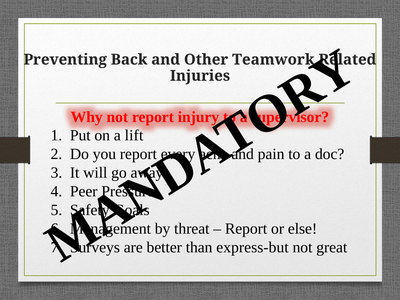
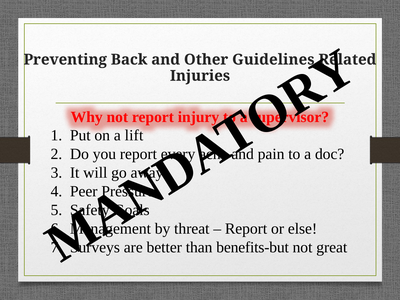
Teamwork: Teamwork -> Guidelines (273, 60)
express-but: express-but -> benefits-but (253, 247)
